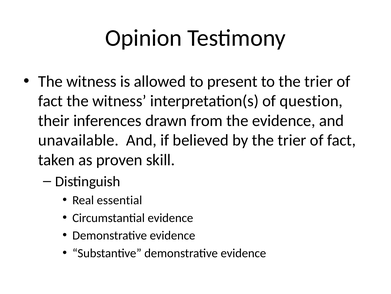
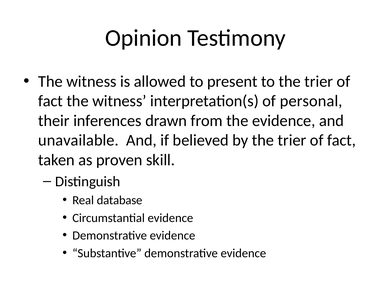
question: question -> personal (311, 101)
essential: essential -> database (120, 200)
